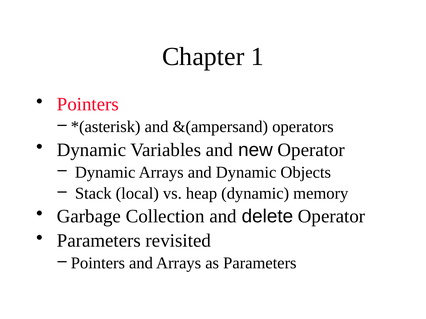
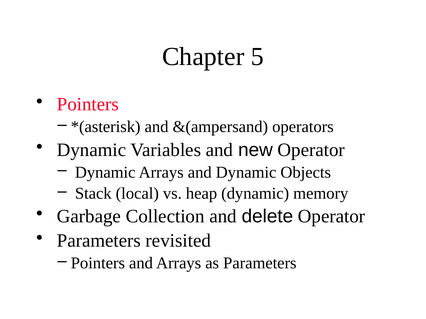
1: 1 -> 5 (257, 57)
